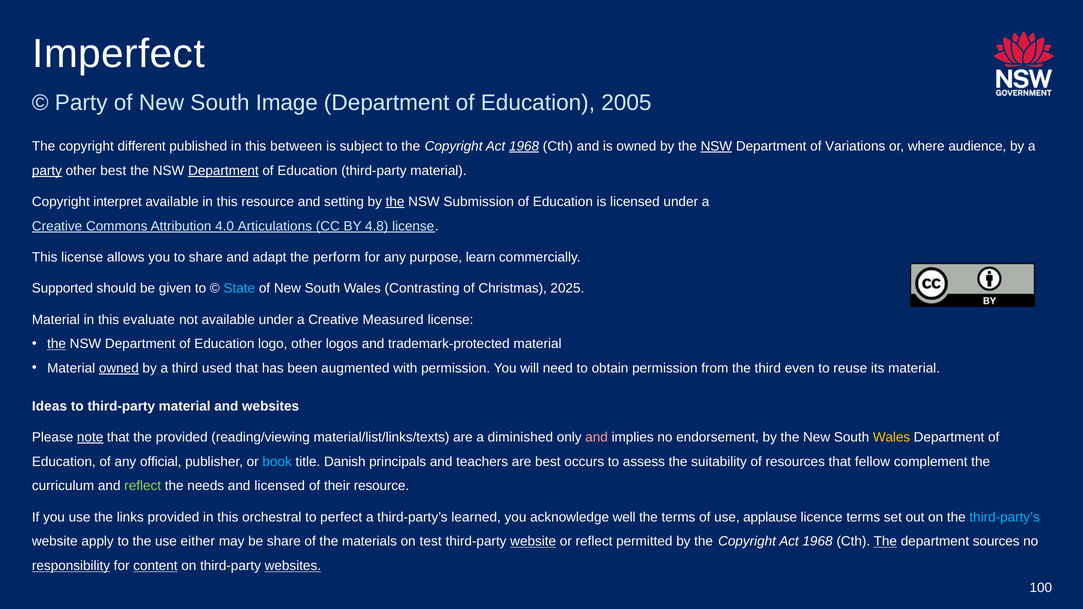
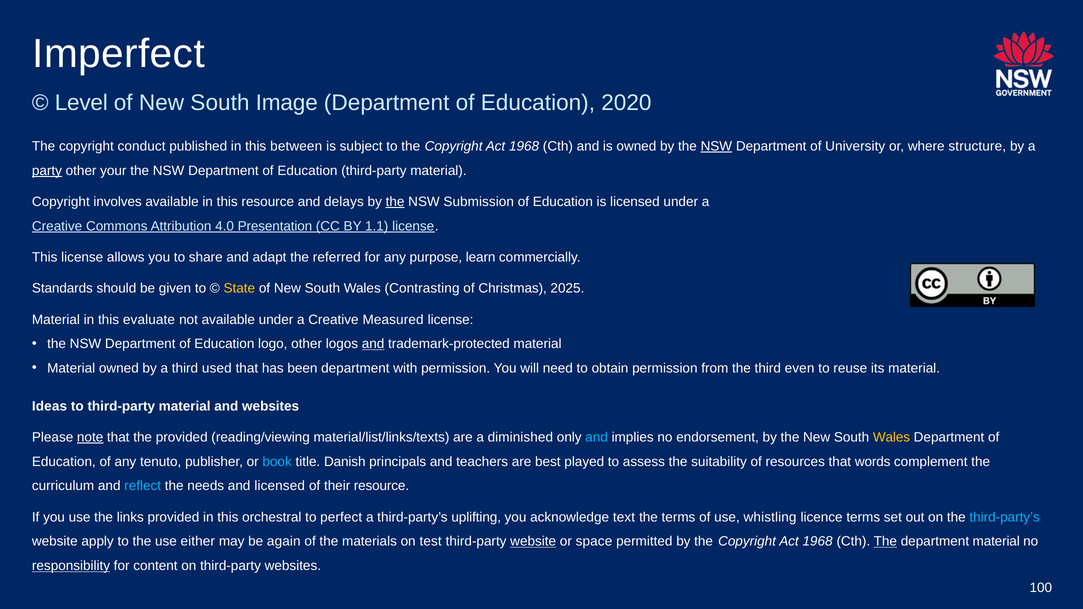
Party: Party -> Level (81, 103)
2005: 2005 -> 2020 (626, 103)
different: different -> conduct (142, 146)
1968 underline: present -> none (524, 146)
Variations: Variations -> University (855, 146)
audience: audience -> structure (977, 146)
other best: best -> your (113, 171)
Department underline: present -> none (223, 171)
interpret: interpret -> involves (118, 202)
setting: setting -> delays (344, 202)
Articulations: Articulations -> Presentation (275, 226)
4.8: 4.8 -> 1.1 (377, 226)
perform: perform -> referred (337, 257)
Supported: Supported -> Standards (62, 288)
State colour: light blue -> yellow (239, 288)
the underline: present -> none (57, 344)
and underline: none -> present (373, 344)
owned underline: present -> none (119, 368)
been augmented: augmented -> department (355, 368)
and colour: pink -> light blue (597, 437)
official: official -> tenuto (161, 462)
occurs: occurs -> played (584, 462)
fellow: fellow -> words (873, 462)
reflect colour: light green -> light blue (143, 486)
learned: learned -> uplifting (476, 517)
well: well -> text (624, 517)
applause: applause -> whistling (770, 517)
be share: share -> again (284, 542)
or reflect: reflect -> space (594, 542)
department sources: sources -> material (996, 542)
content underline: present -> none (155, 566)
websites underline: present -> none (293, 566)
